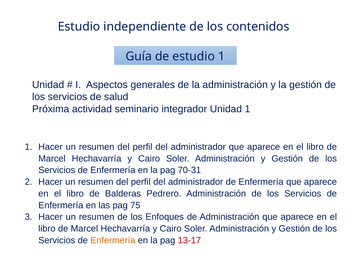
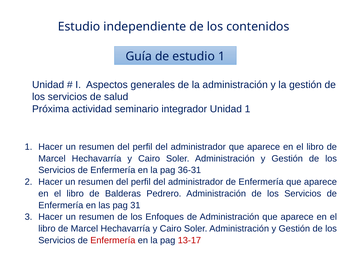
70-31: 70-31 -> 36-31 (189, 170)
75: 75 -> 31 (135, 205)
Enfermería colour: orange -> red (113, 240)
